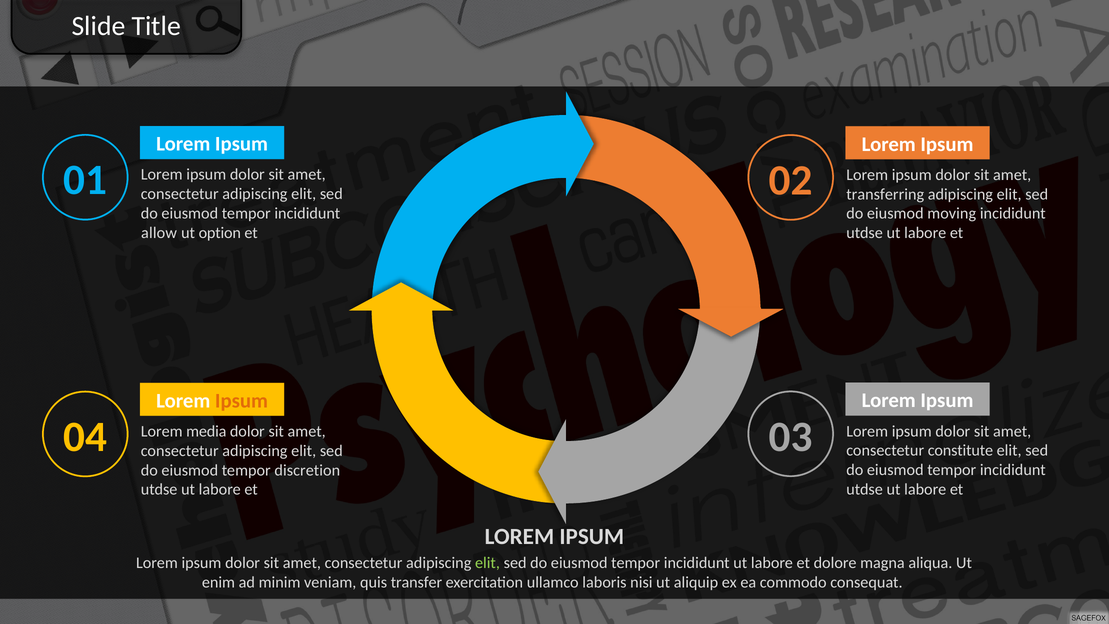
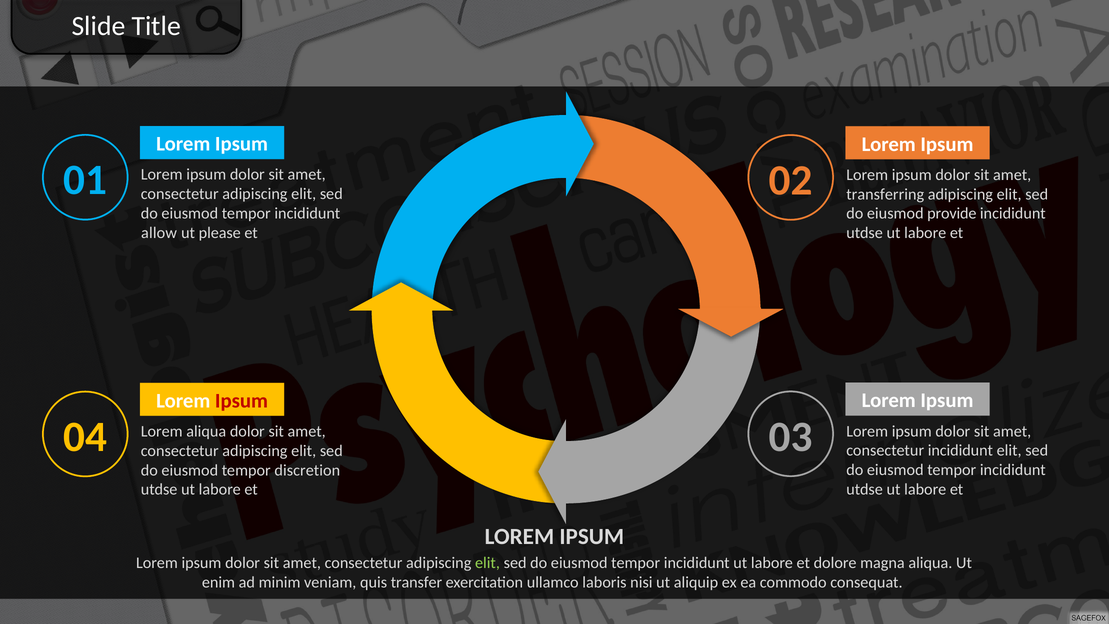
moving: moving -> provide (952, 214)
option: option -> please (220, 233)
Ipsum colour: orange -> red (241, 401)
Lorem media: media -> aliqua (206, 431)
consectetur constitute: constitute -> incididunt (960, 450)
